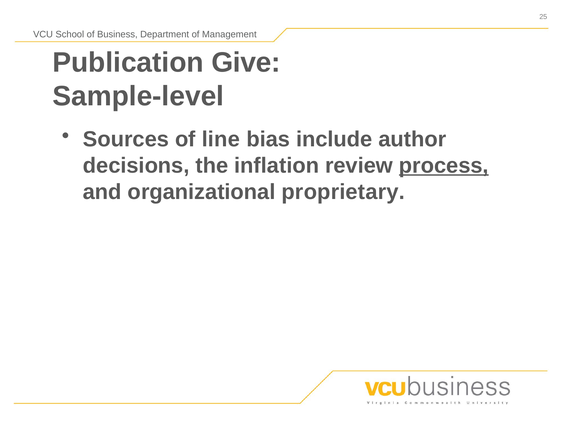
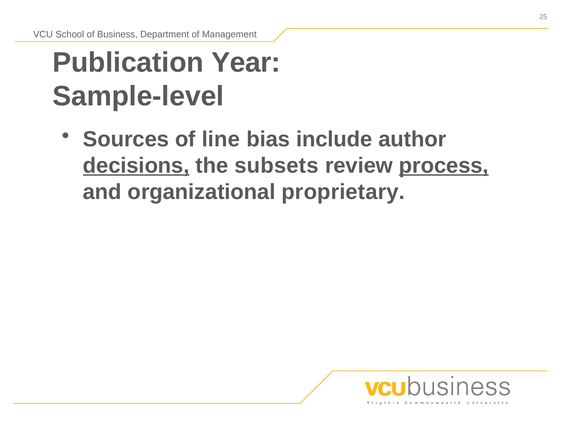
Give: Give -> Year (246, 62)
decisions underline: none -> present (136, 165)
inflation: inflation -> subsets (277, 165)
